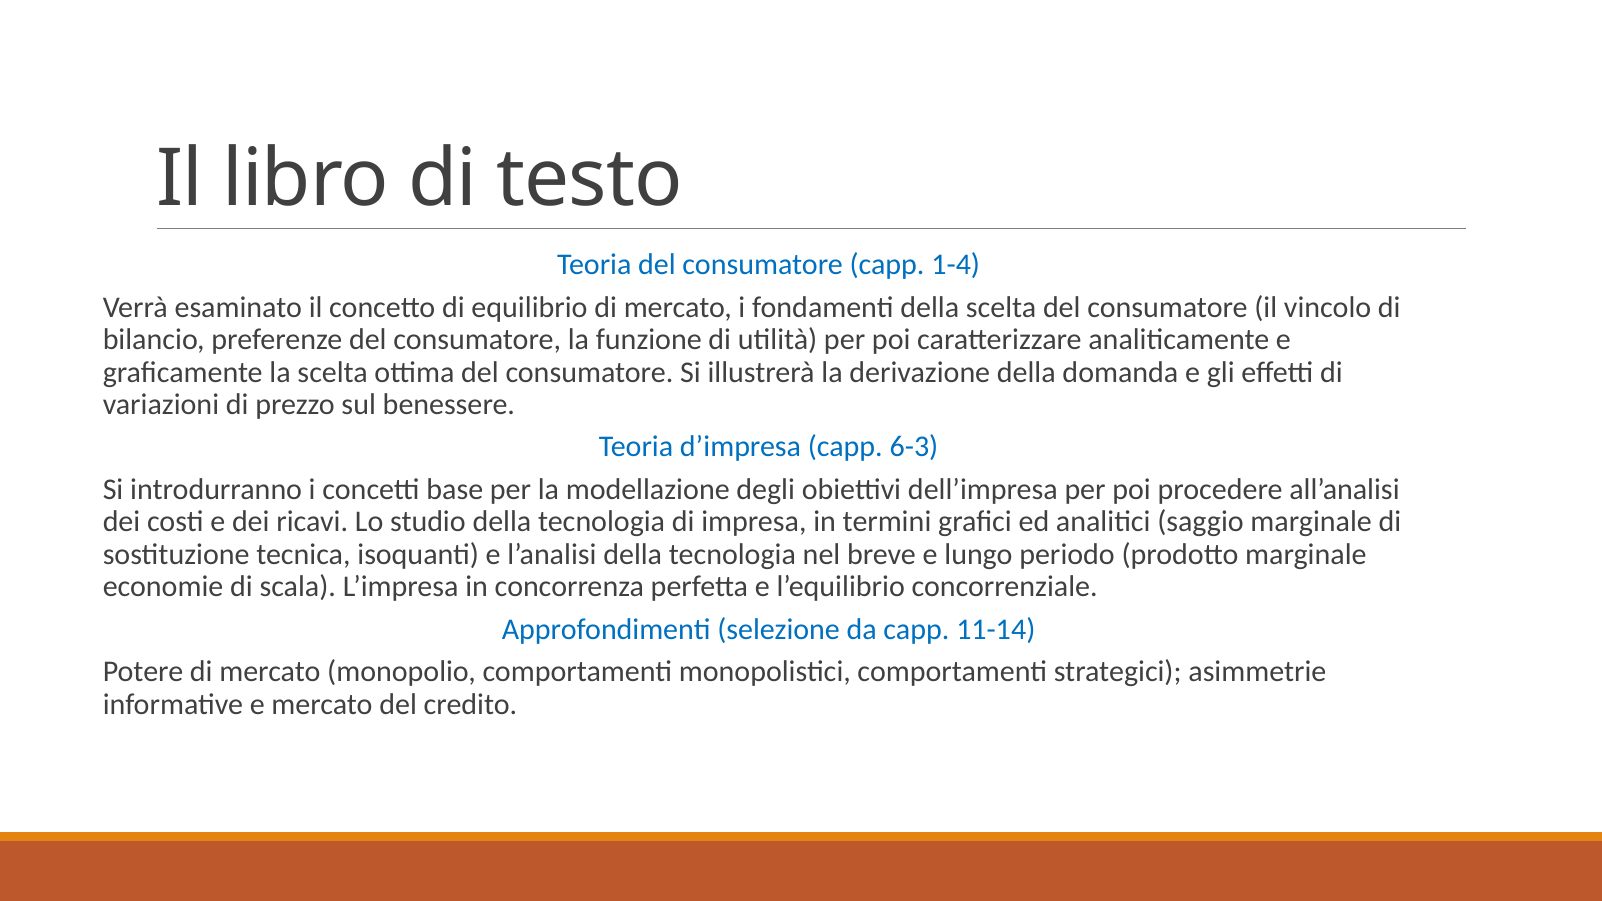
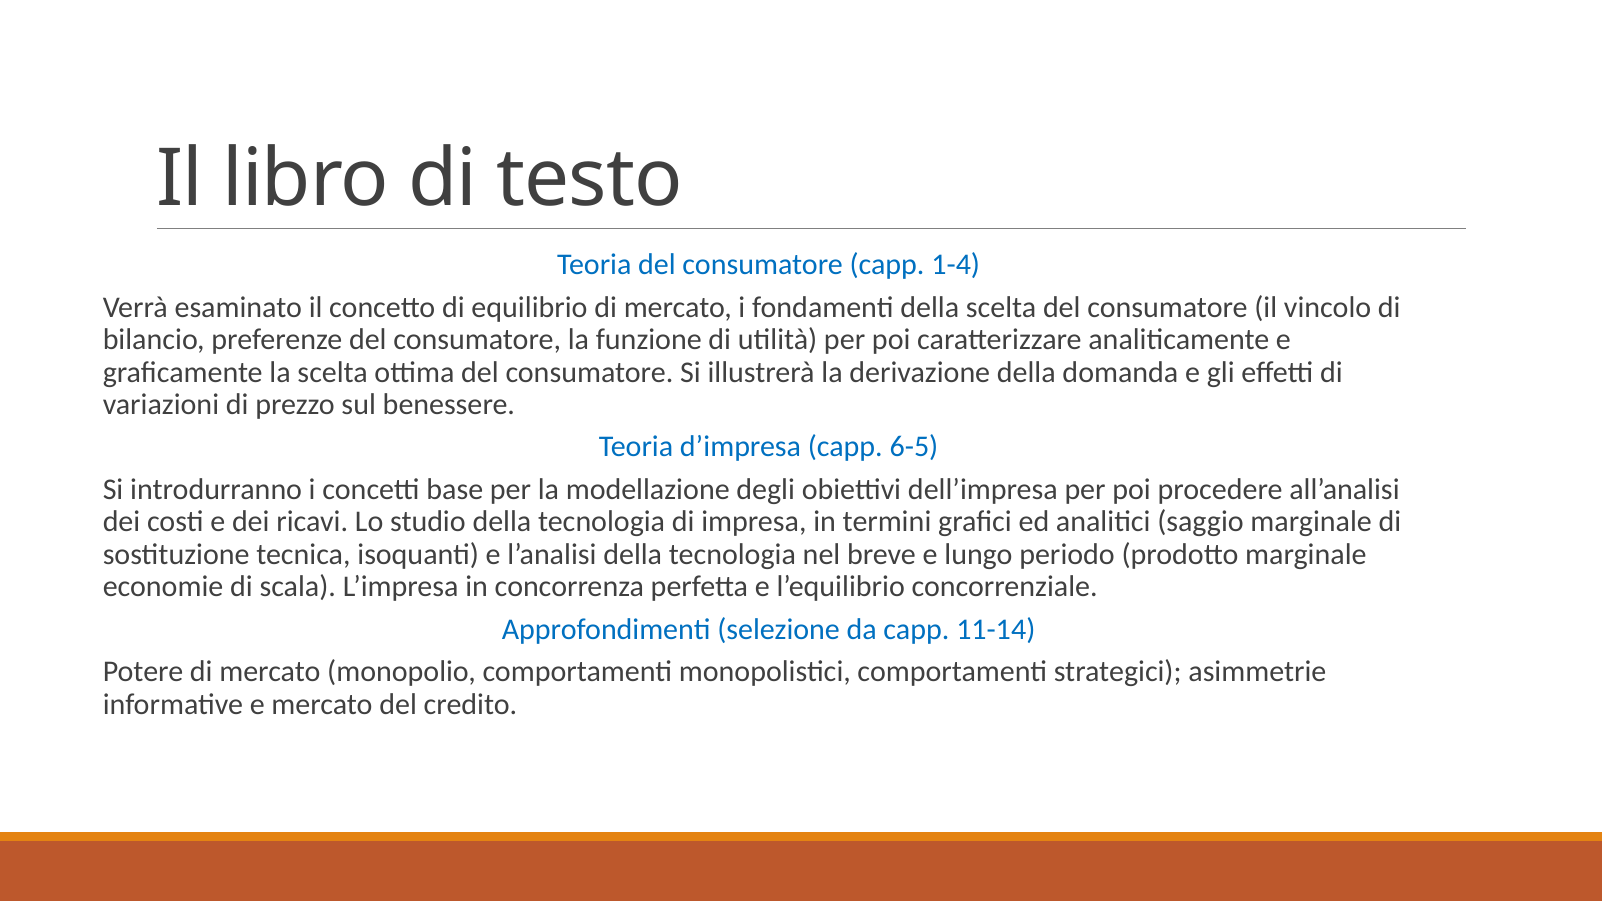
6-3: 6-3 -> 6-5 (914, 447)
